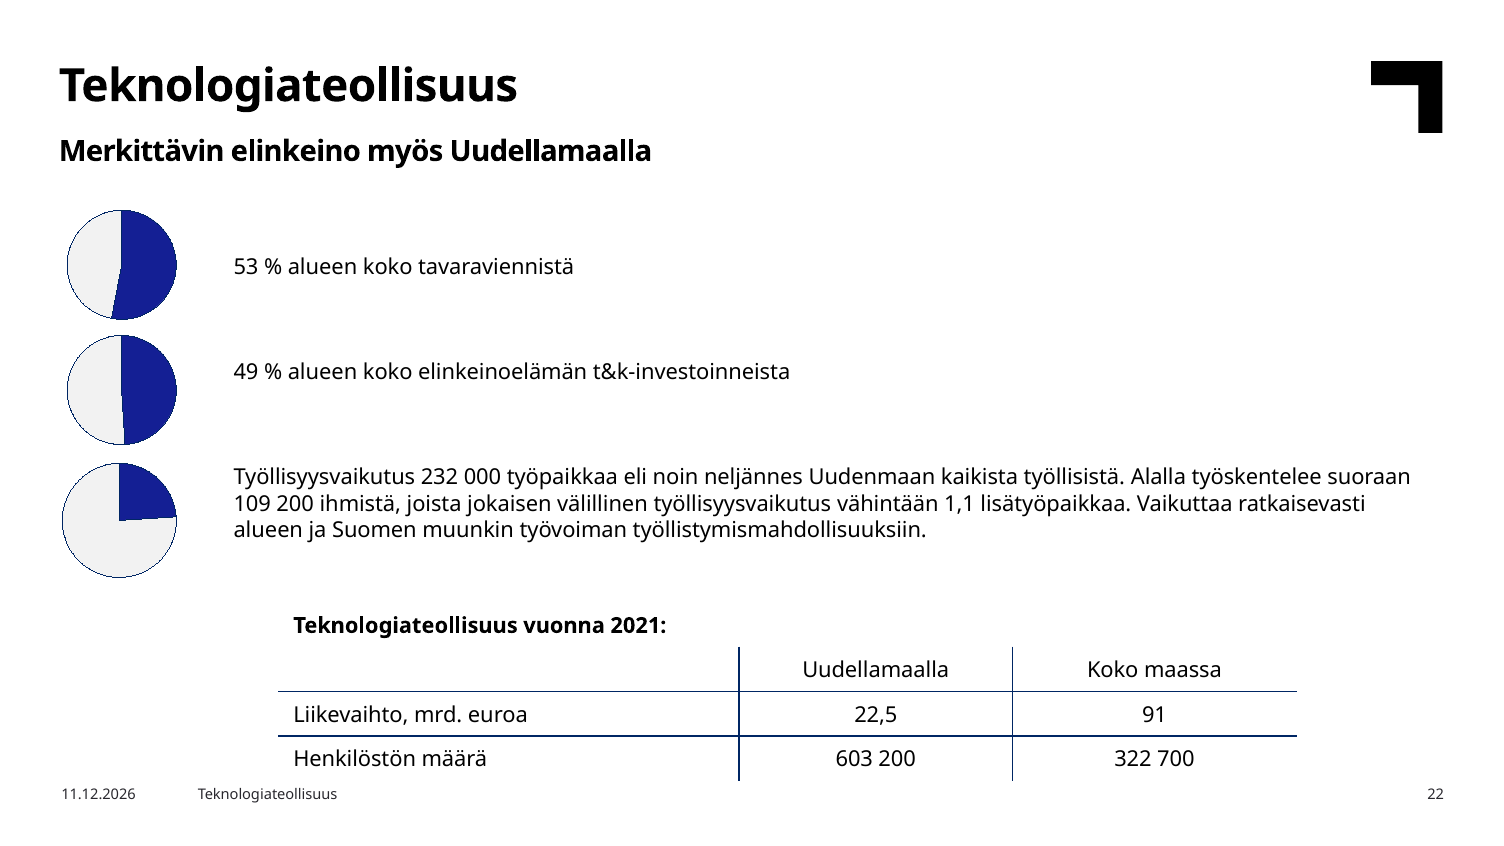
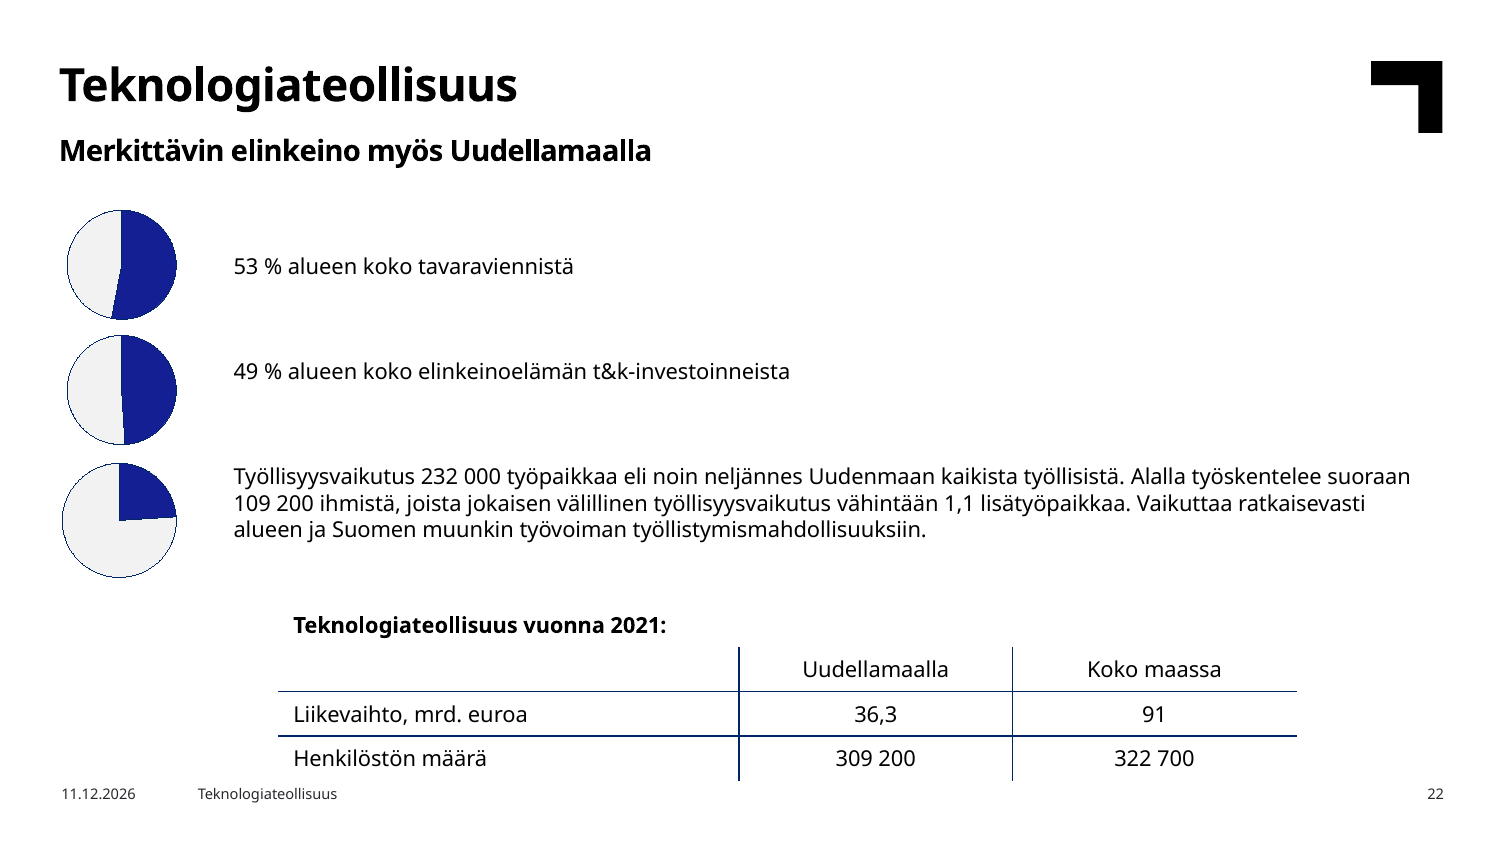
22,5: 22,5 -> 36,3 (876, 715)
603: 603 -> 309 (854, 760)
